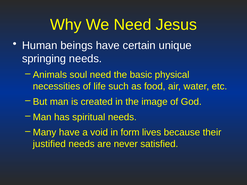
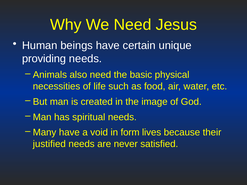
springing: springing -> providing (44, 59)
soul: soul -> also (78, 75)
